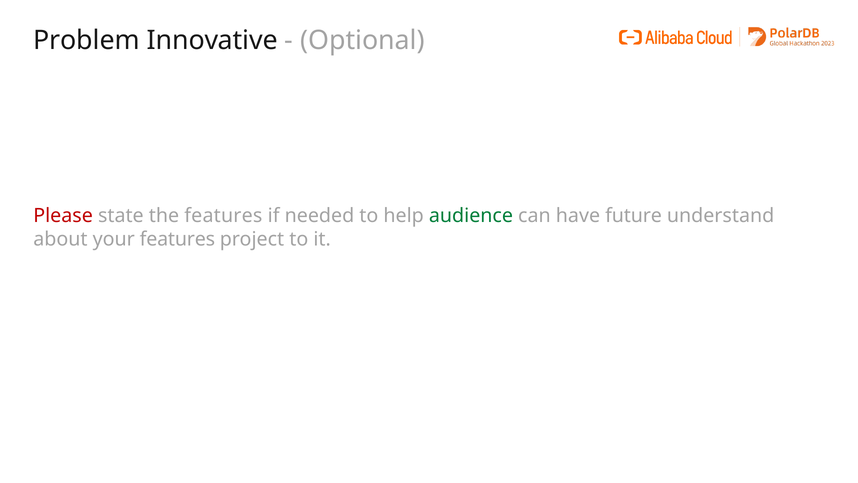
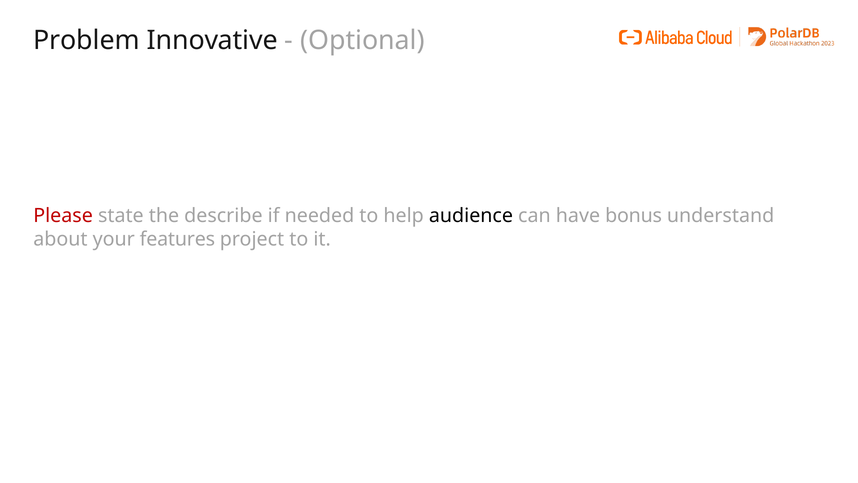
the features: features -> describe (223, 216)
audience colour: green -> black (471, 216)
future: future -> bonus (634, 216)
